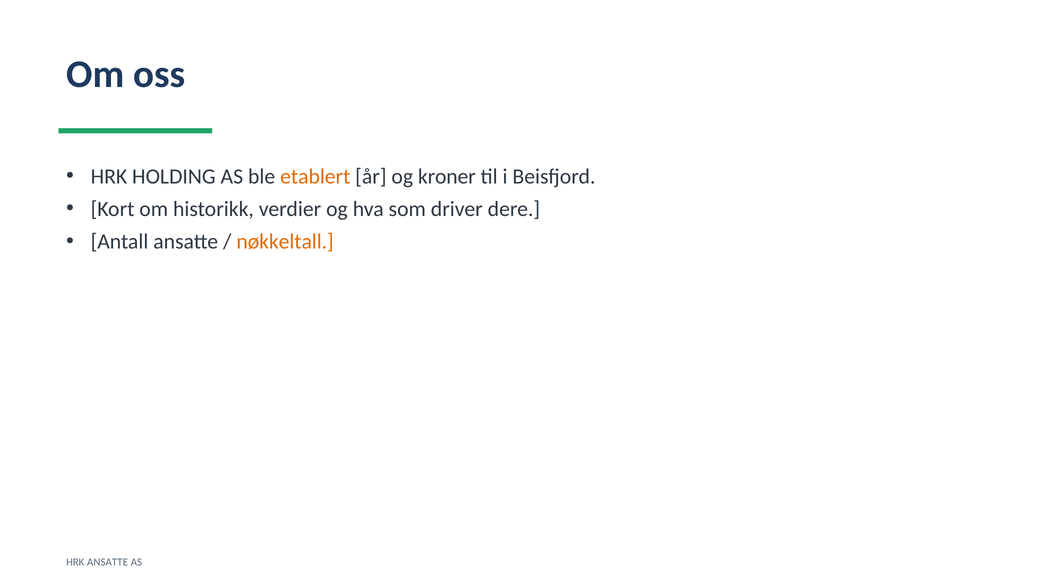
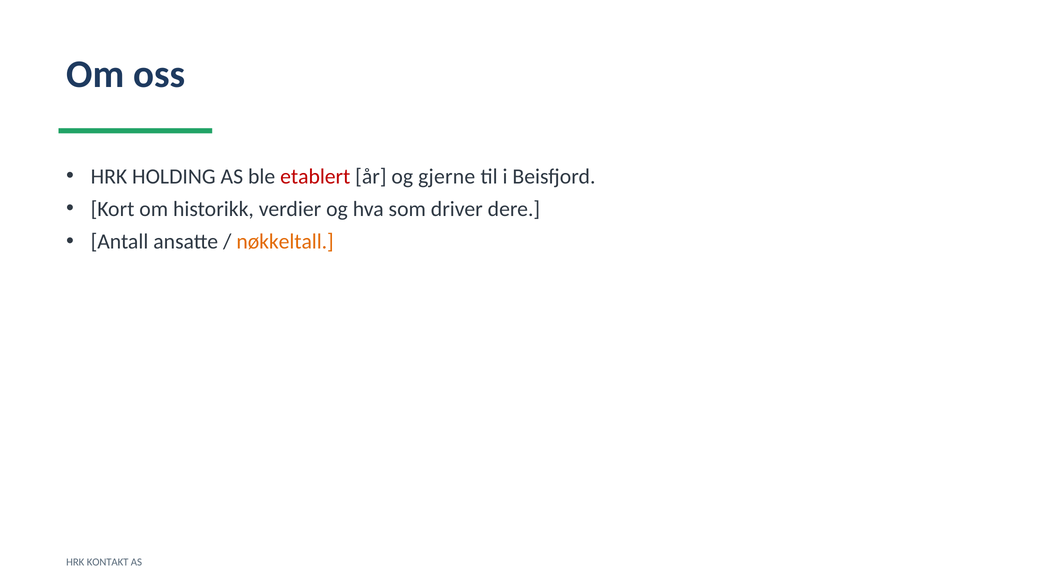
etablert colour: orange -> red (315, 176)
kroner: kroner -> gjerne (447, 176)
HRK ANSATTE: ANSATTE -> KONTAKT (108, 562)
